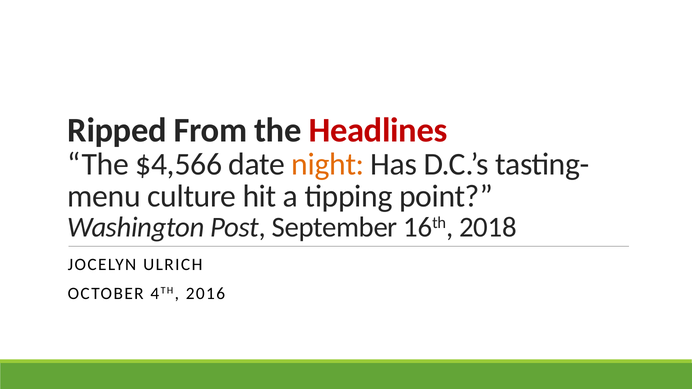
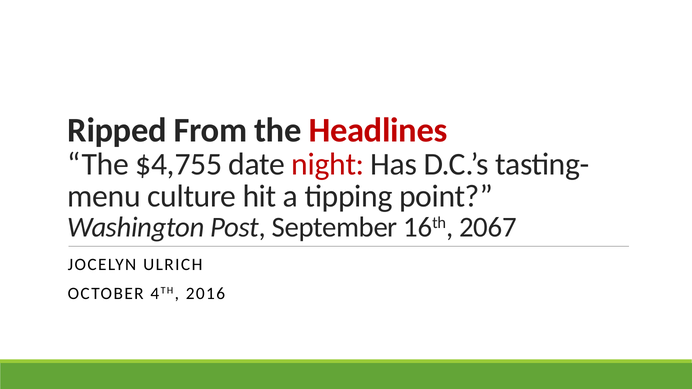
$4,566: $4,566 -> $4,755 (179, 164)
night colour: orange -> red (328, 164)
2018: 2018 -> 2067 (488, 227)
